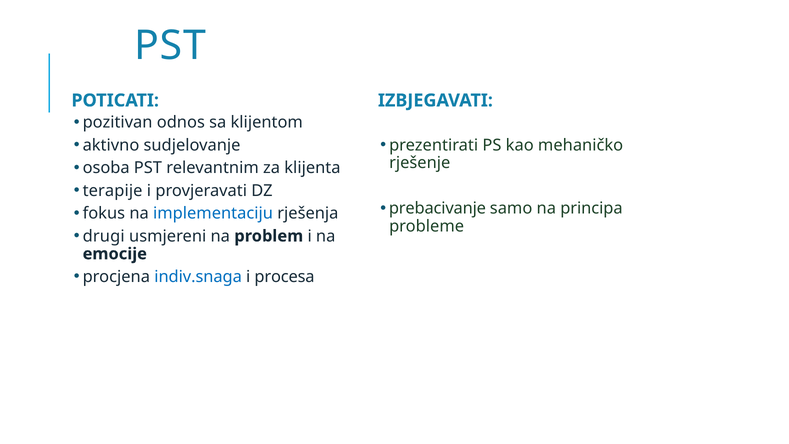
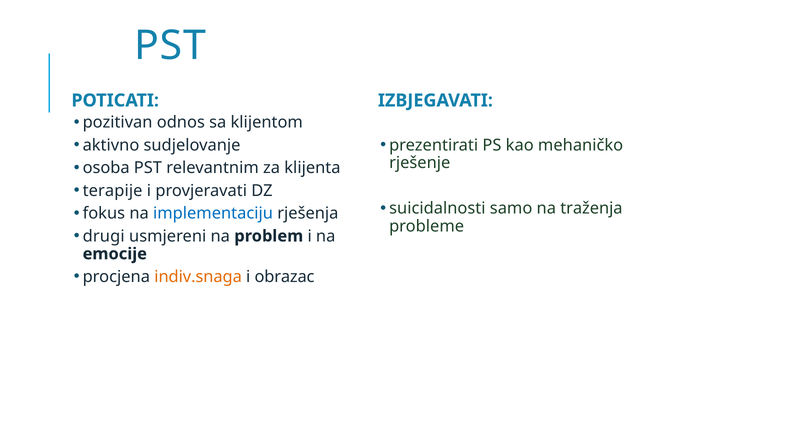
prebacivanje: prebacivanje -> suicidalnosti (437, 208)
principa: principa -> traženja (591, 208)
indiv.snaga colour: blue -> orange (198, 276)
procesa: procesa -> obrazac (285, 276)
